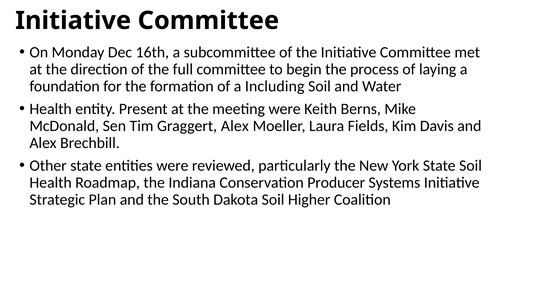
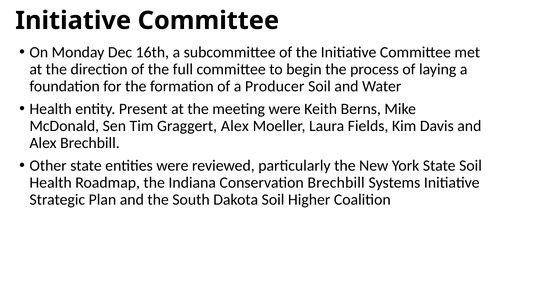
Including: Including -> Producer (275, 86)
Conservation Producer: Producer -> Brechbill (336, 183)
